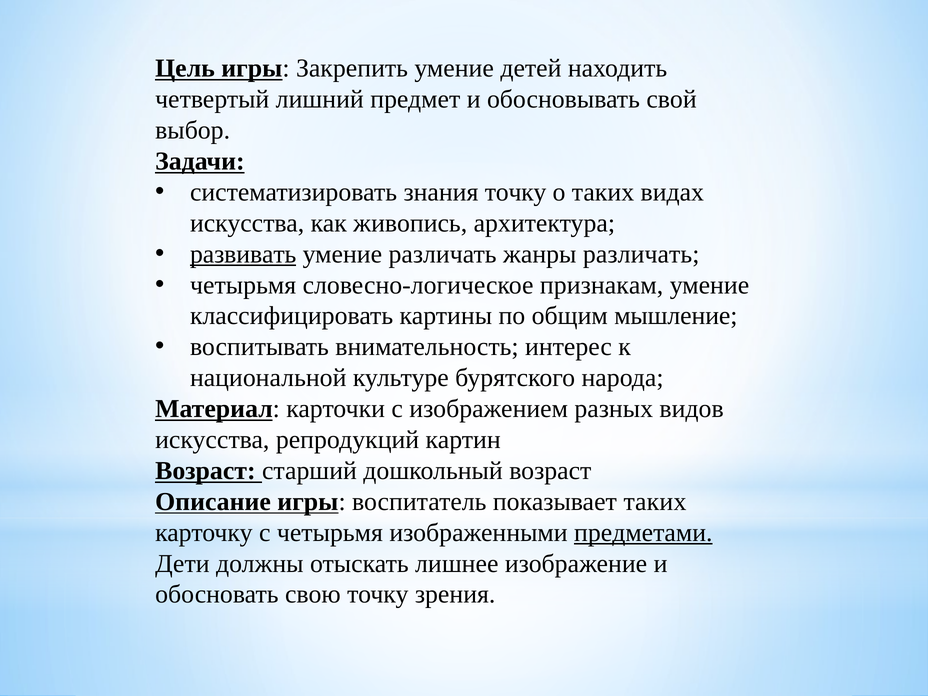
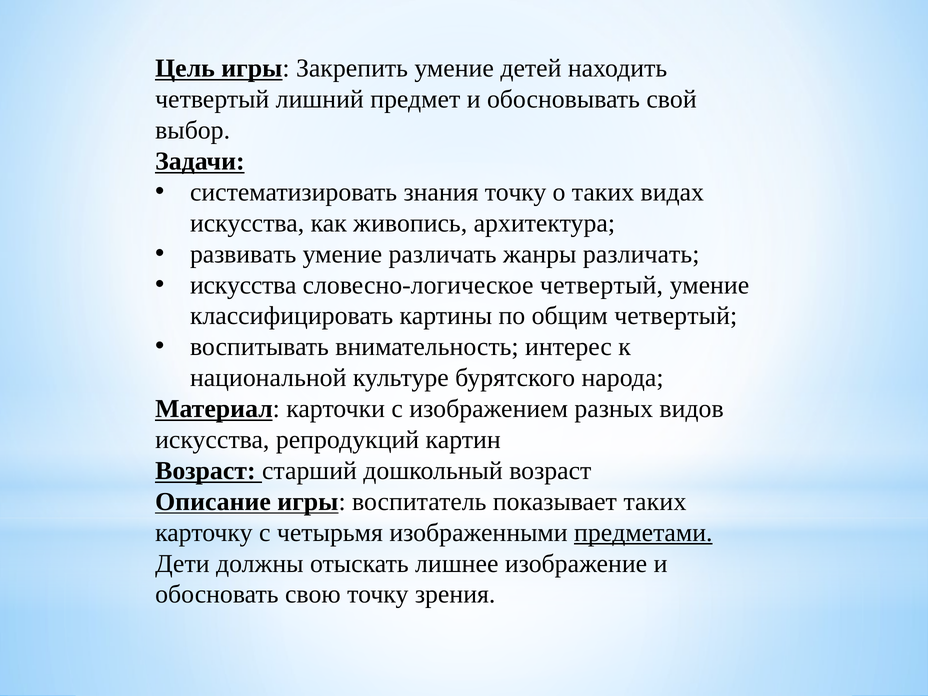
развивать underline: present -> none (243, 254)
четырьмя: четырьмя -> искусства (243, 285)
словесно-логическое признакам: признакам -> четвертый (602, 285)
общим мышление: мышление -> четвертый (676, 316)
